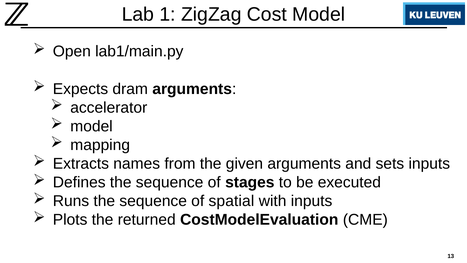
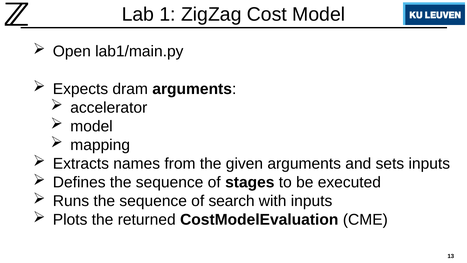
spatial: spatial -> search (232, 201)
